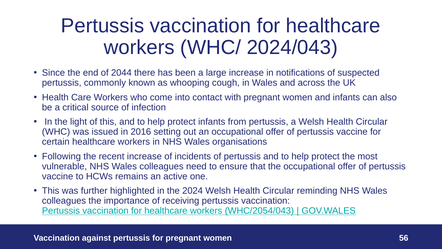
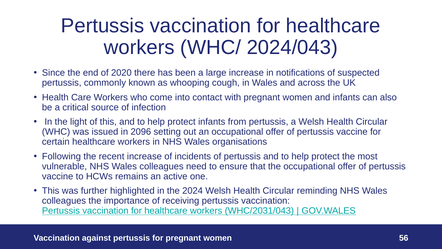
2044: 2044 -> 2020 (121, 73)
2016: 2016 -> 2096 (141, 132)
WHC/2054/043: WHC/2054/043 -> WHC/2031/043 (259, 211)
